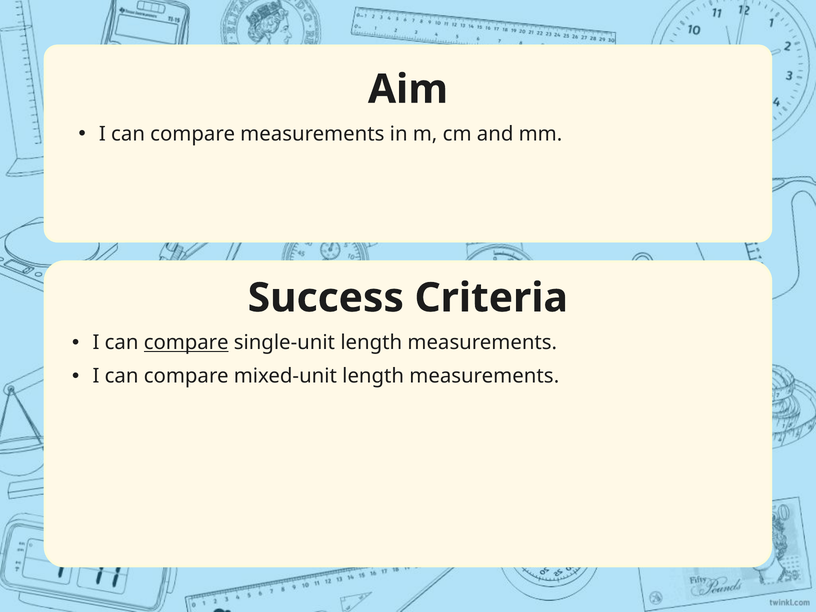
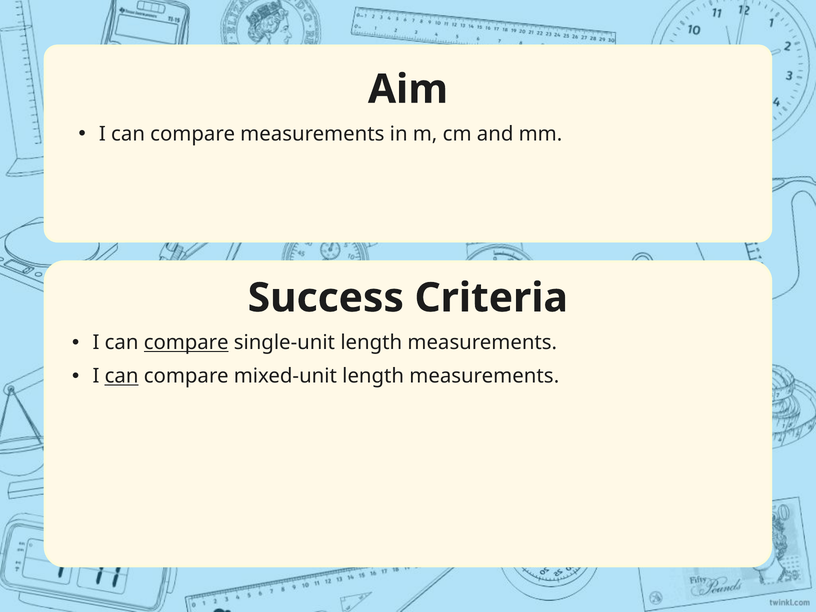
can underline: none -> present (122, 376)
